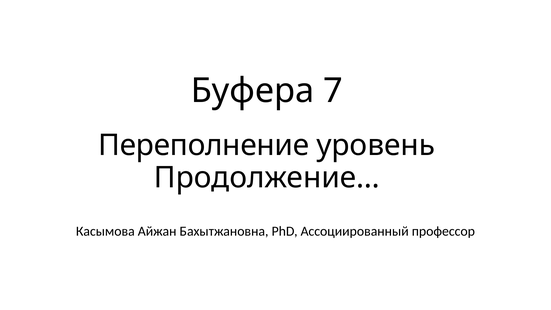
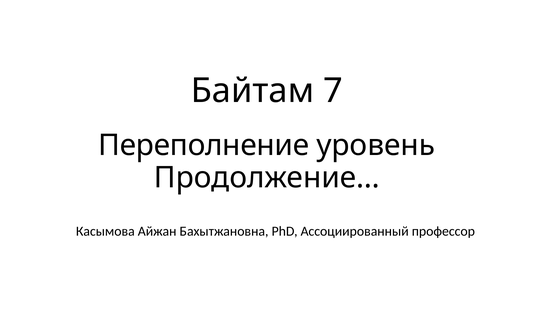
Буфера: Буфера -> Байтам (253, 91)
